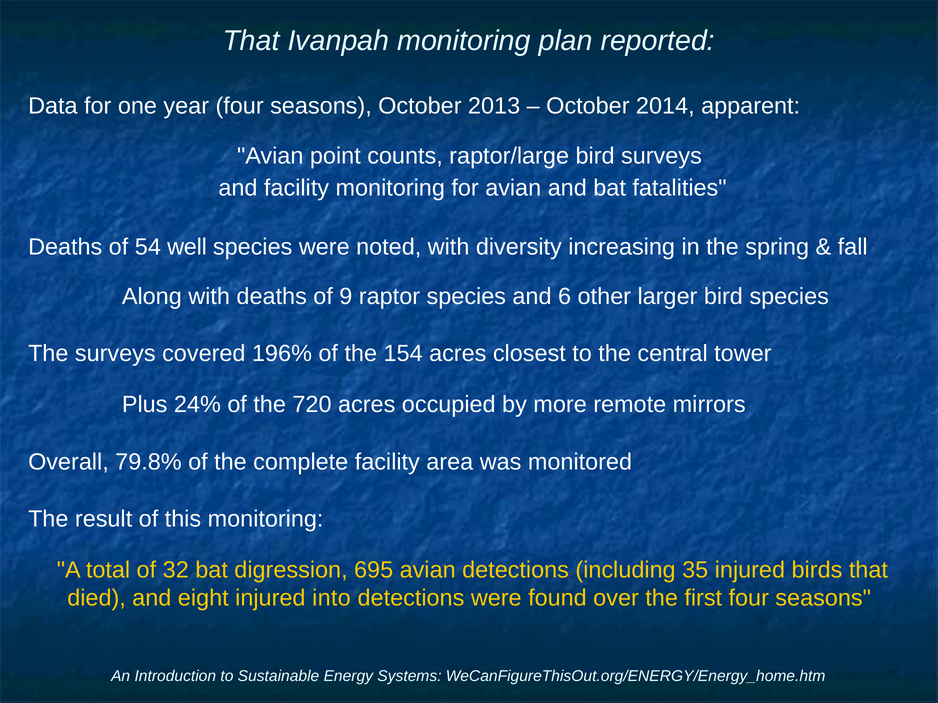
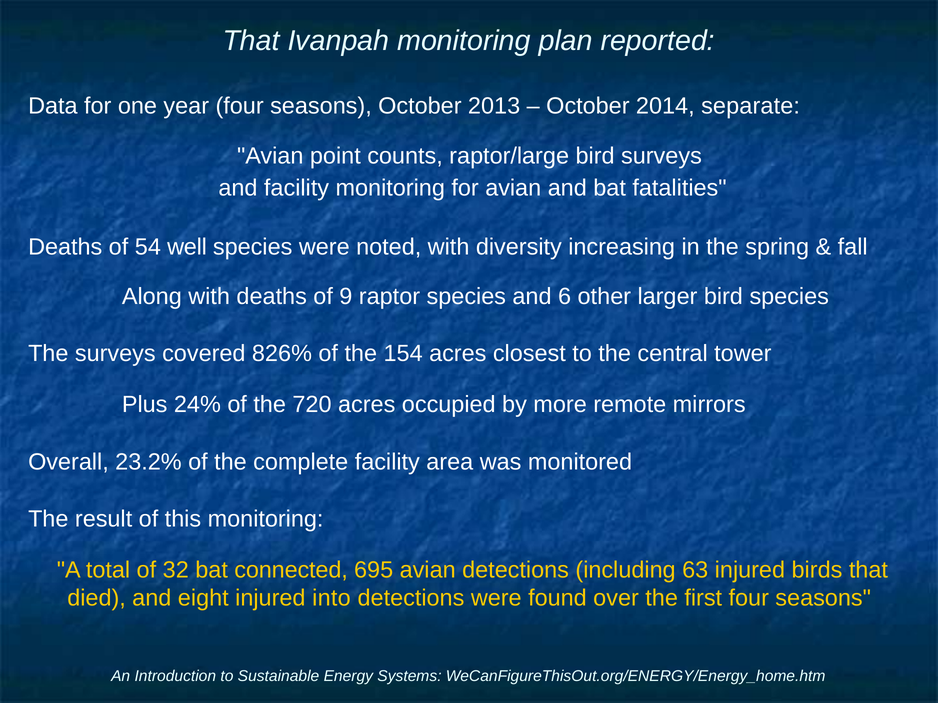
apparent: apparent -> separate (751, 106)
196%: 196% -> 826% (282, 354)
79.8%: 79.8% -> 23.2% (148, 462)
digression: digression -> connected (291, 570)
35: 35 -> 63 (695, 570)
